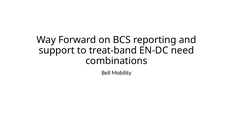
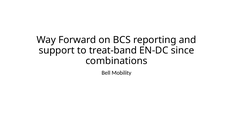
need: need -> since (183, 50)
